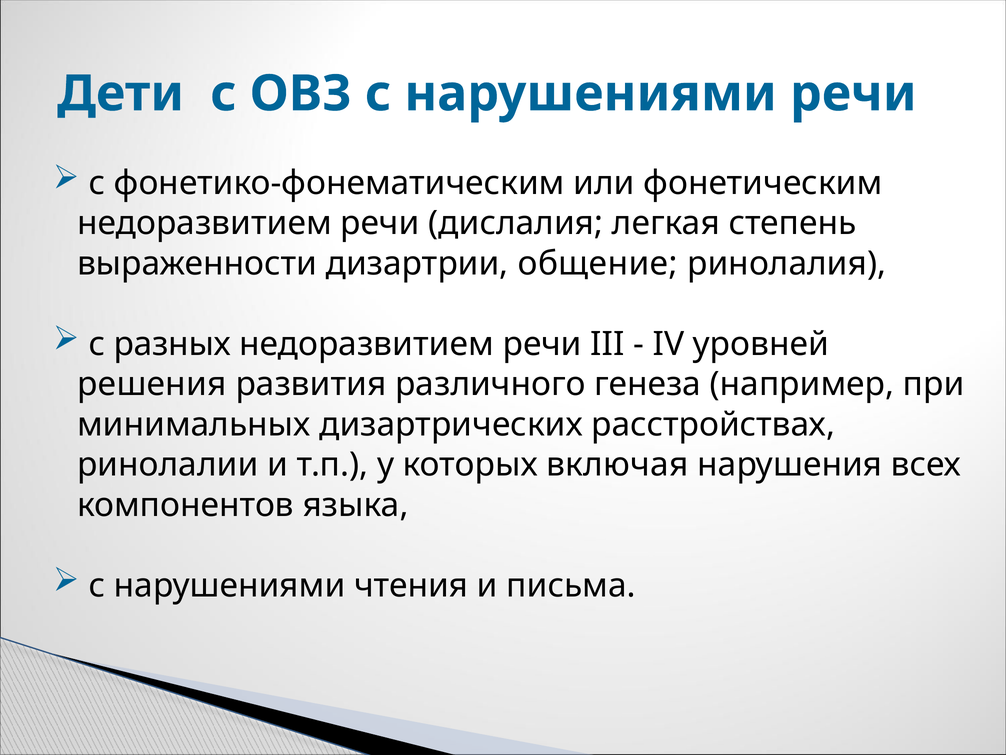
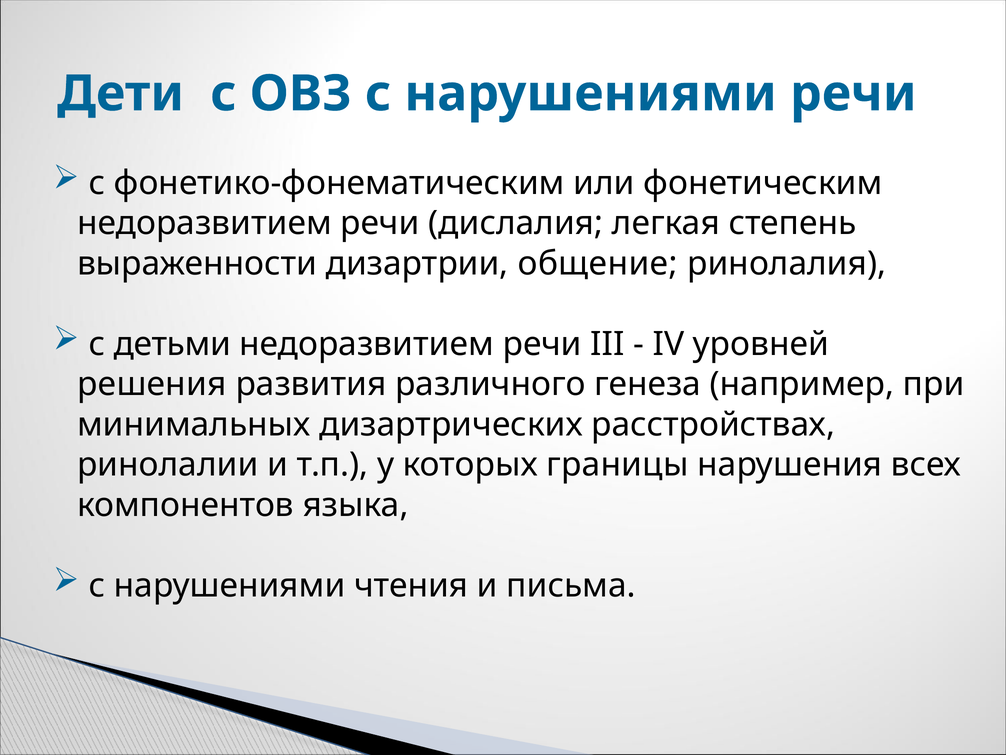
разных: разных -> детьми (172, 344)
включая: включая -> границы (617, 465)
